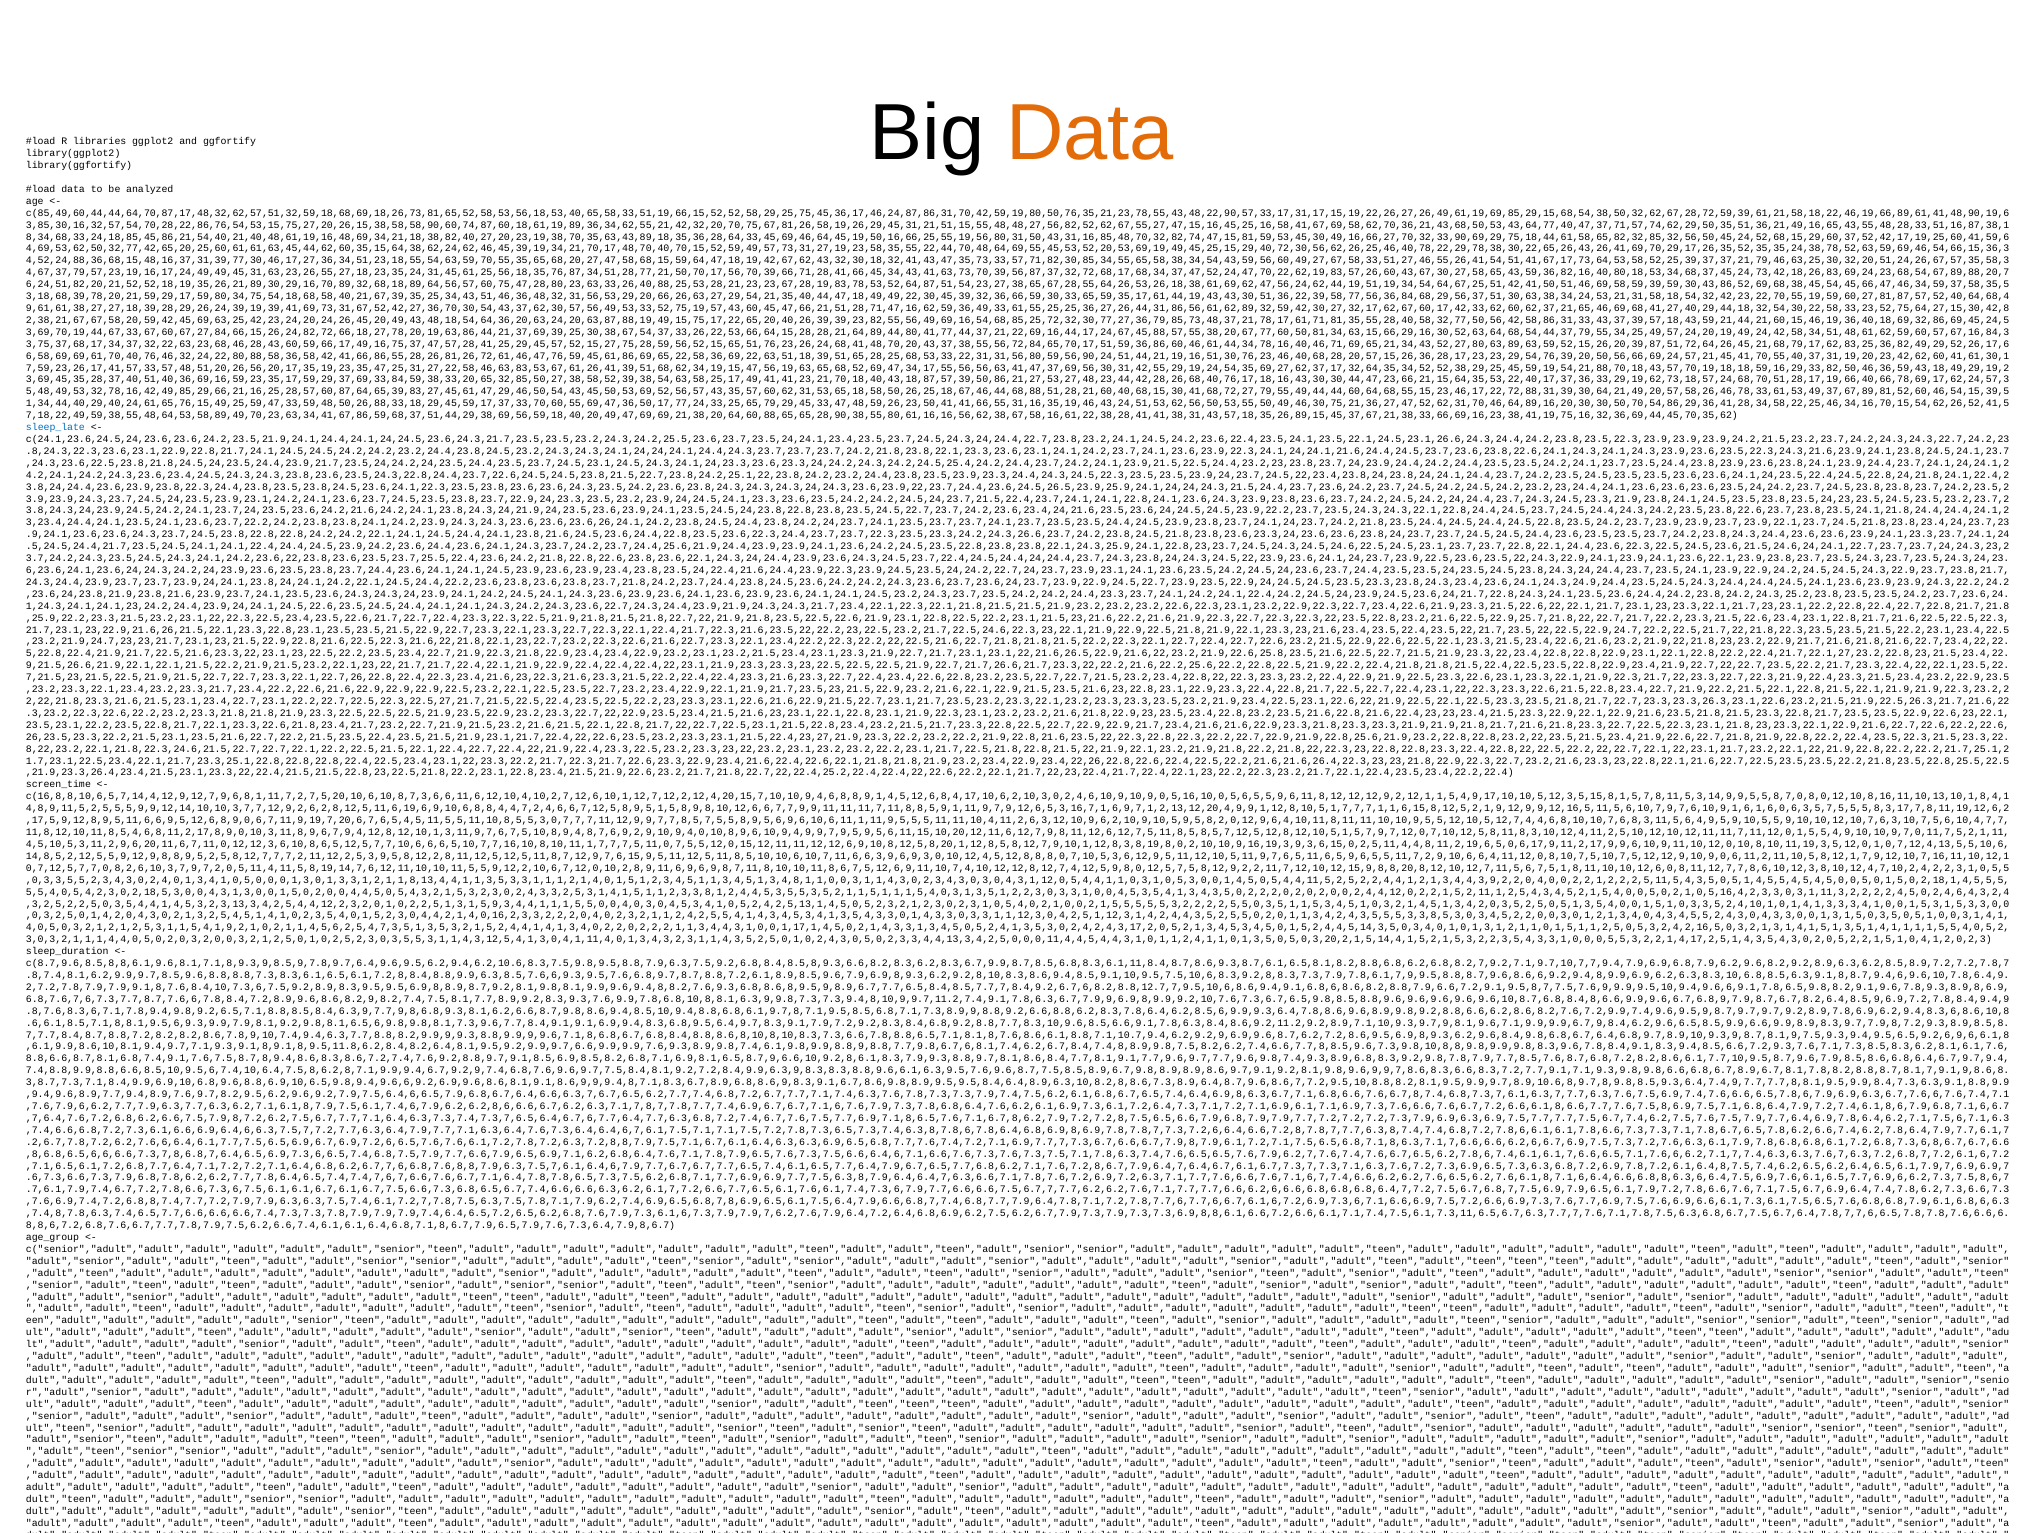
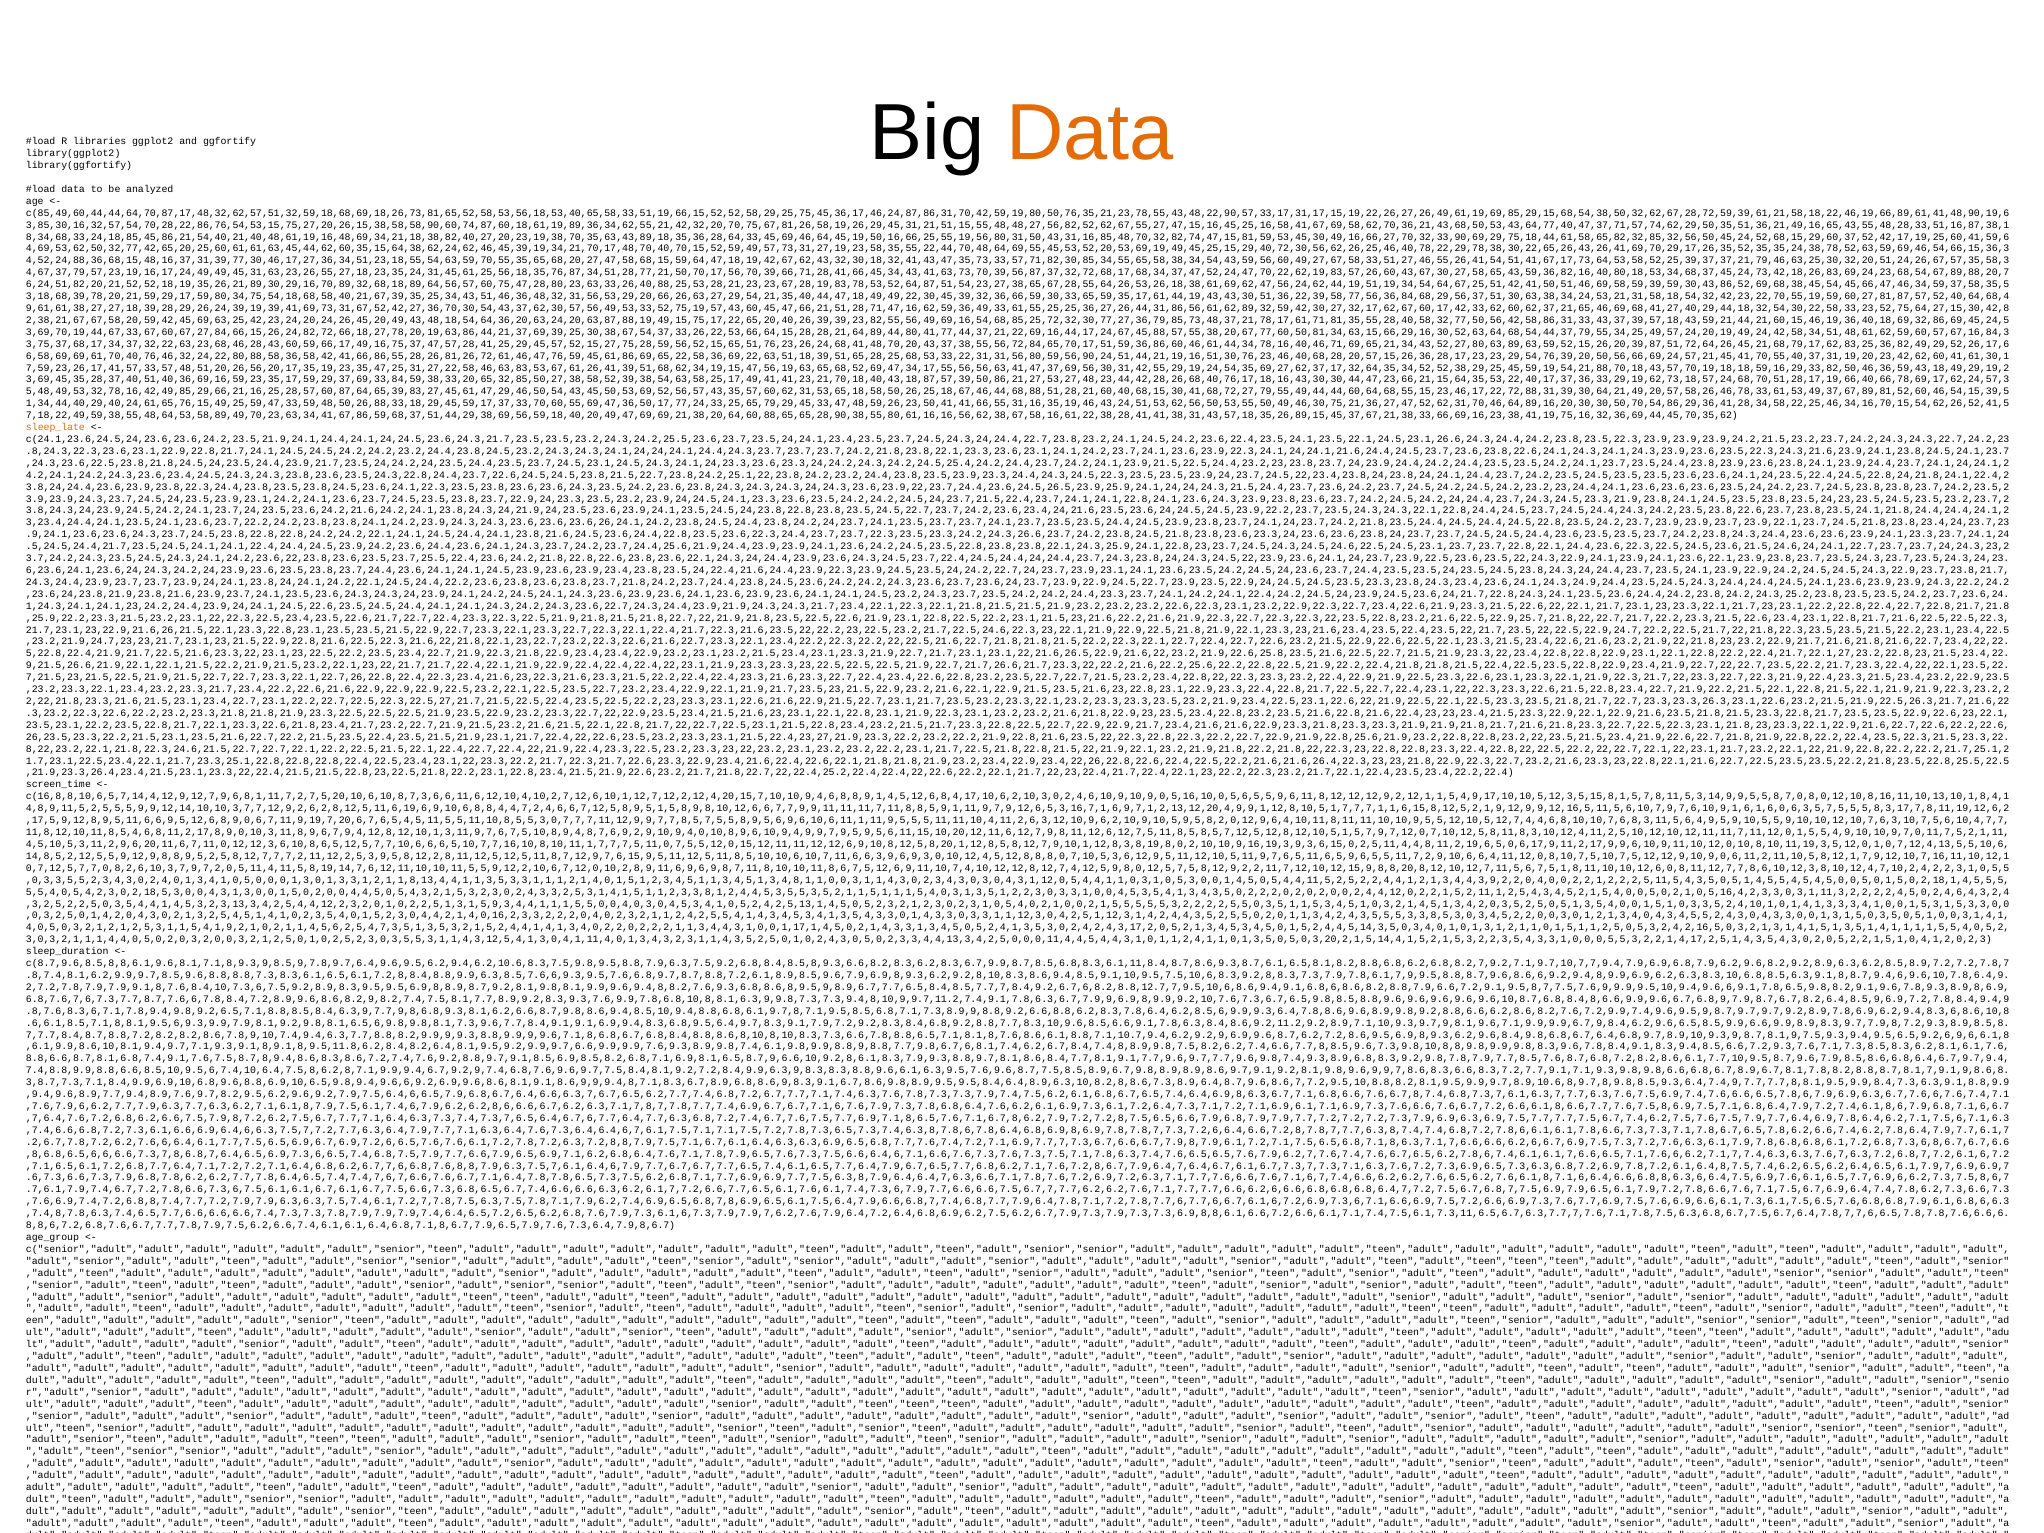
sleep_late colour: blue -> orange (55, 427)
